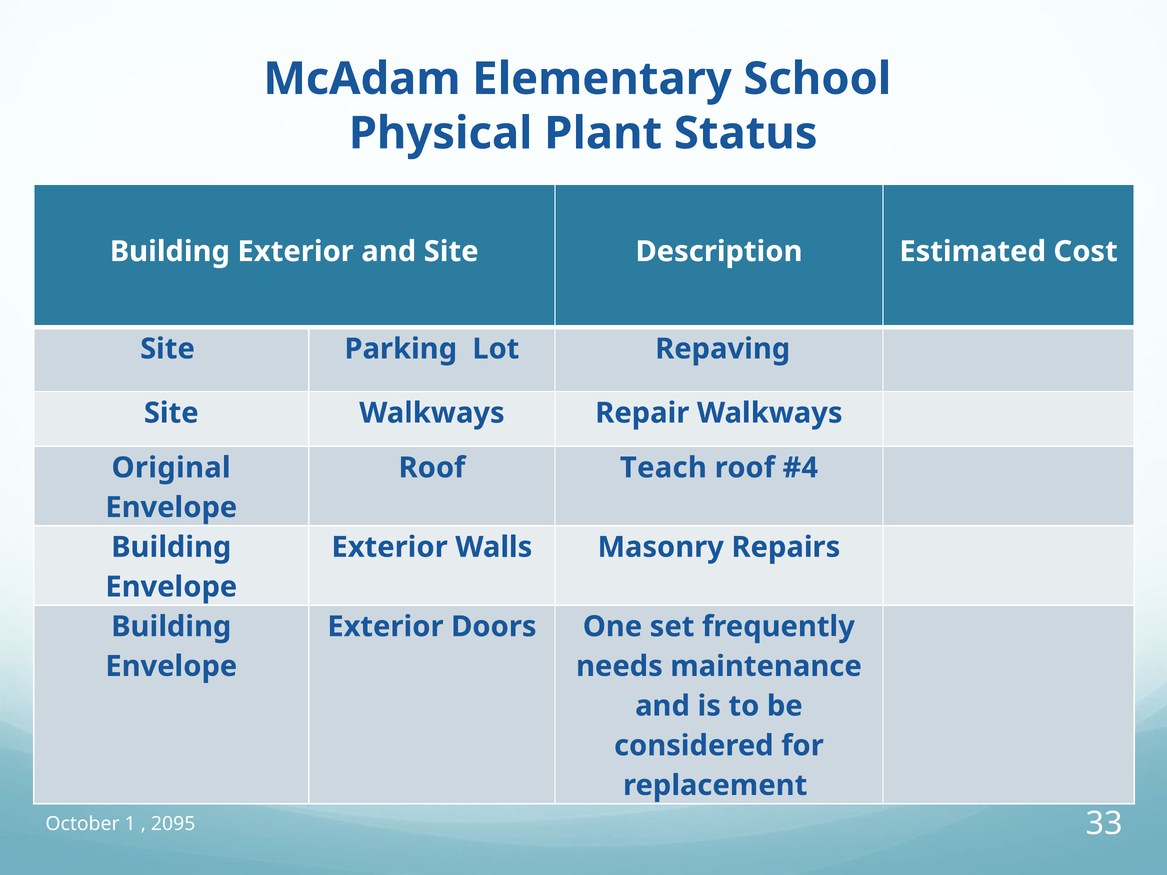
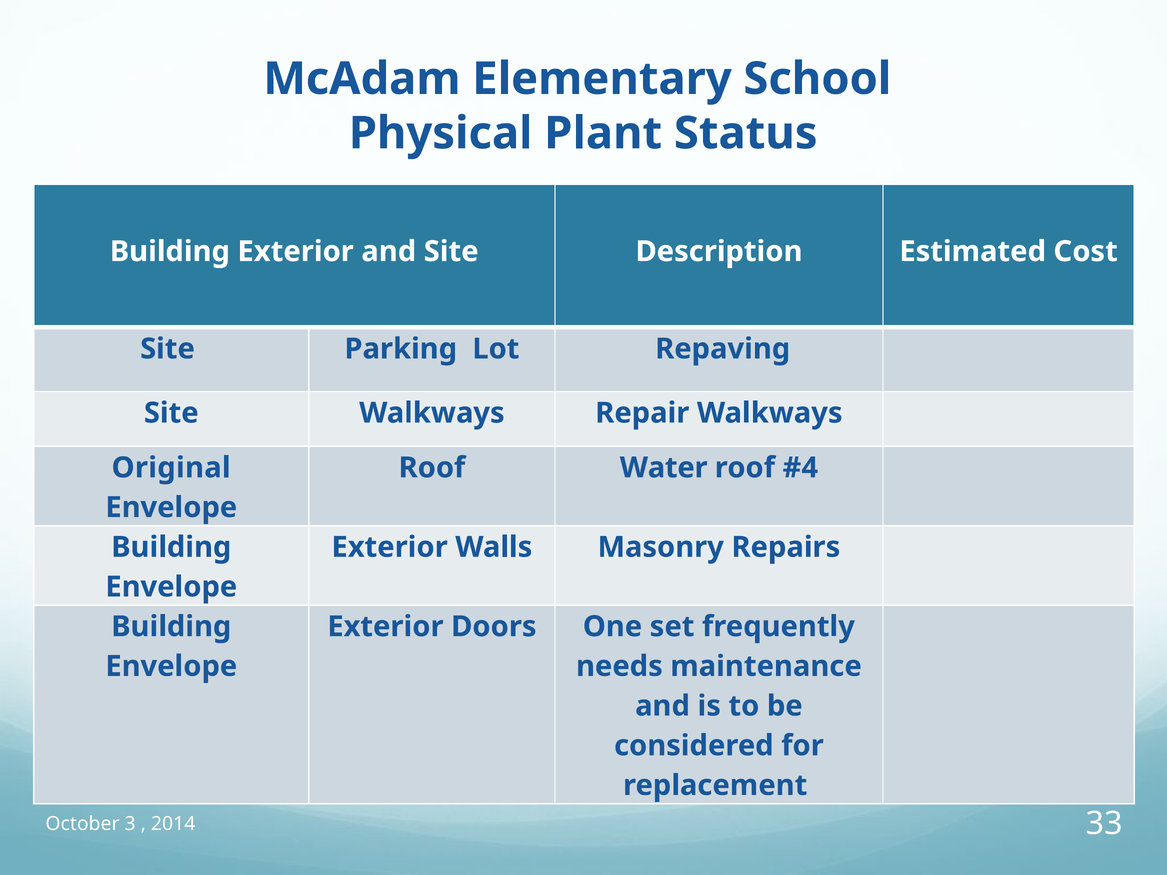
Teach: Teach -> Water (664, 468)
1: 1 -> 3 (130, 824)
2095: 2095 -> 2014 (173, 824)
